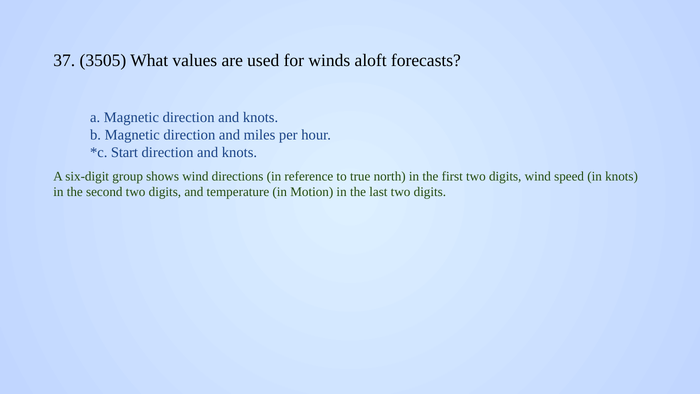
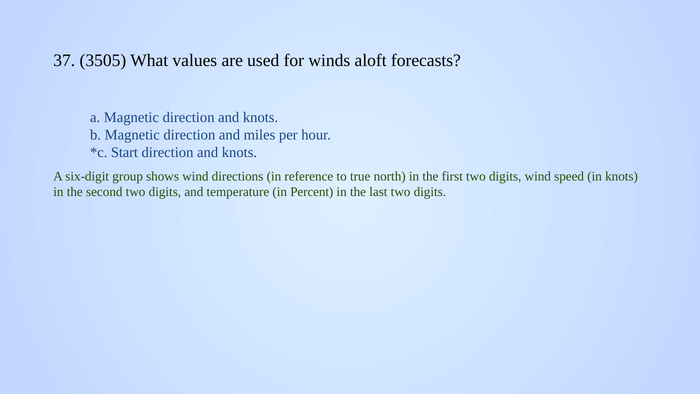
Motion: Motion -> Percent (312, 192)
